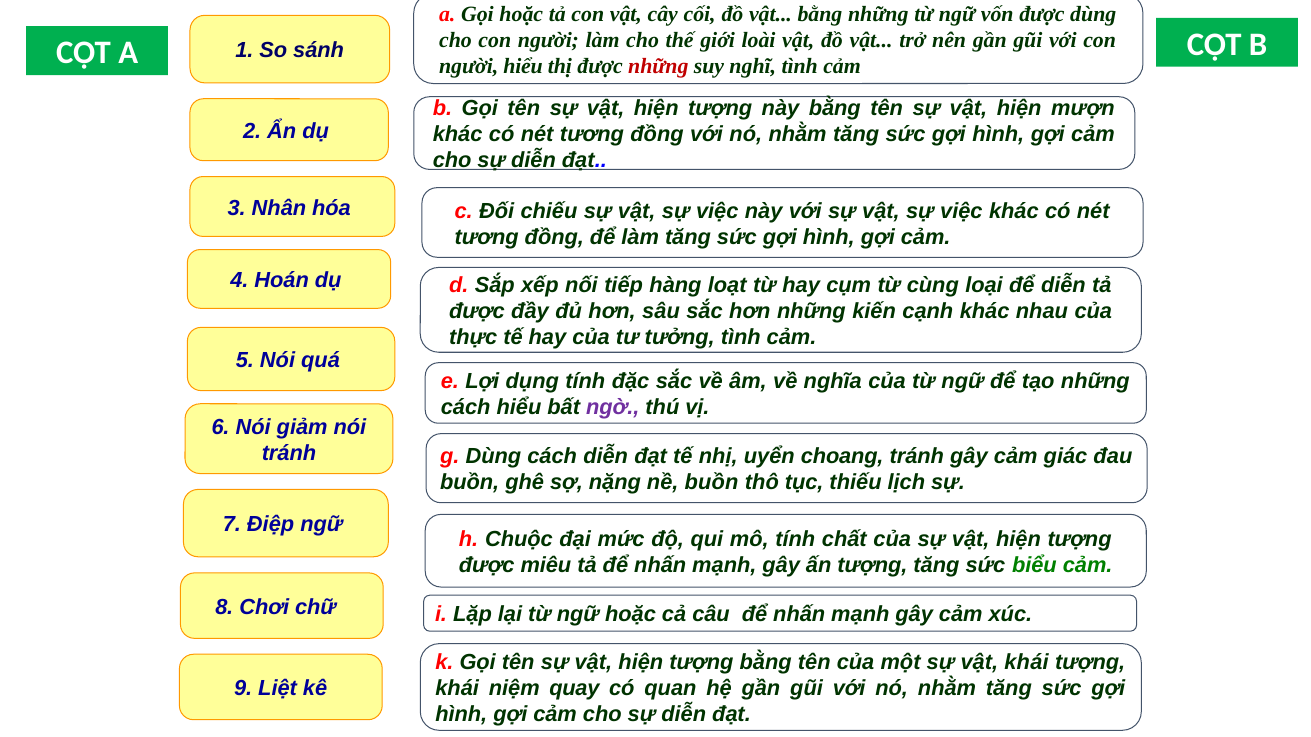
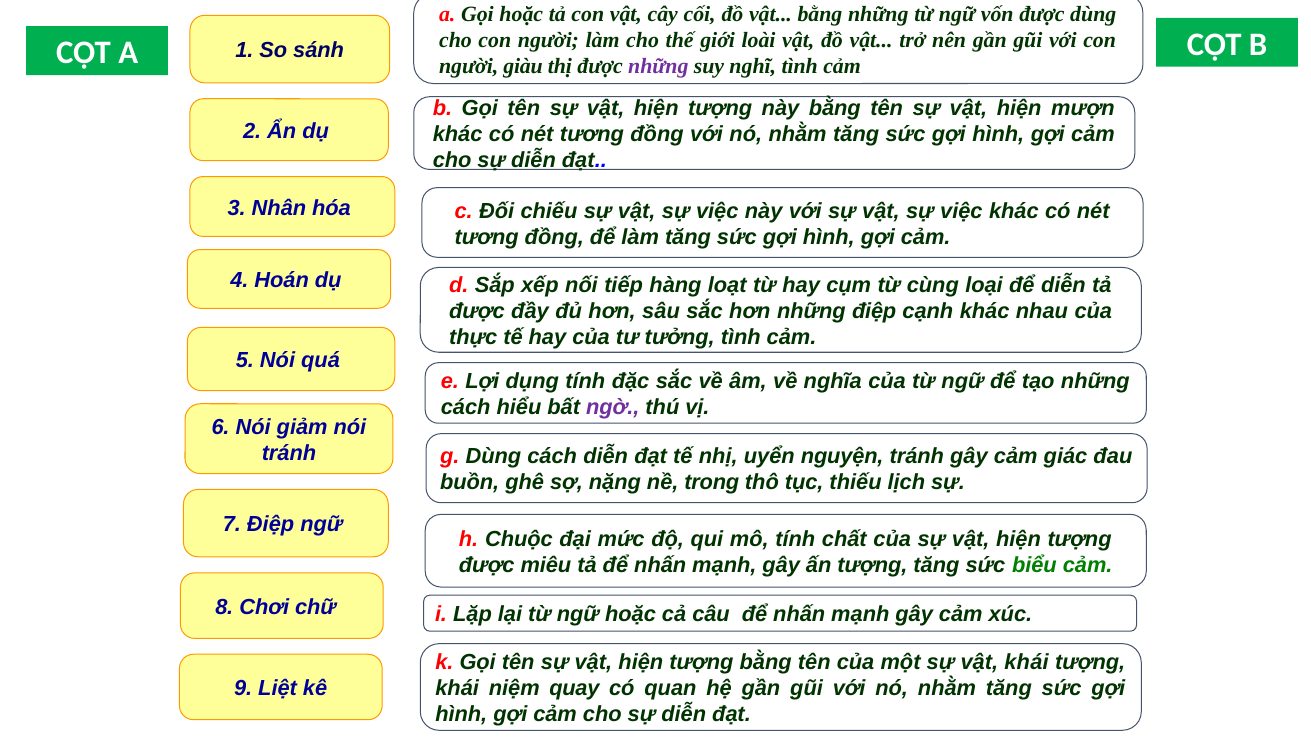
người hiểu: hiểu -> giàu (523, 66)
những colour: red -> purple (658, 66)
những kiến: kiến -> điệp (874, 312)
choang: choang -> nguyện (842, 457)
nề buồn: buồn -> trong (712, 483)
